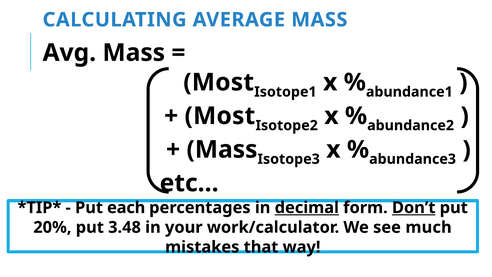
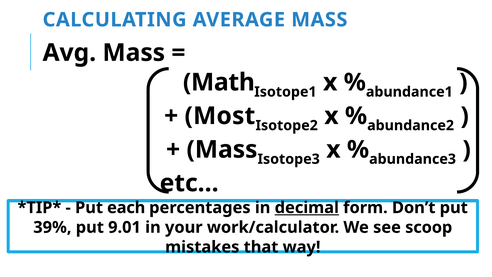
Most: Most -> Math (219, 82)
Don’t underline: present -> none (414, 207)
20%: 20% -> 39% (52, 227)
3.48: 3.48 -> 9.01 (125, 227)
much: much -> scoop (429, 227)
